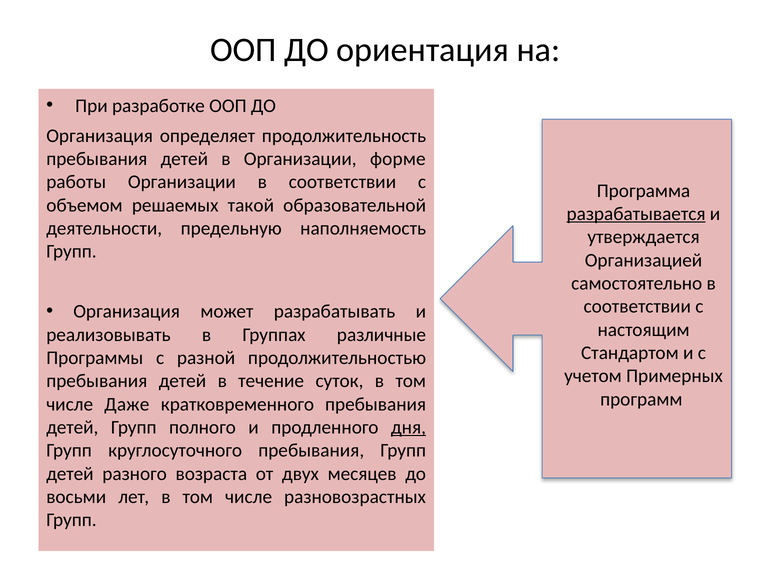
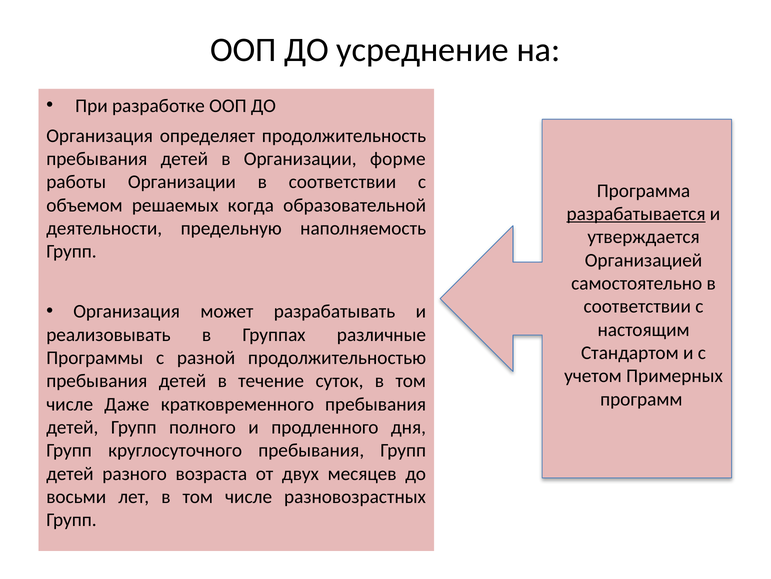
ориентация: ориентация -> усреднение (423, 50)
такой: такой -> когда (251, 205)
дня underline: present -> none (408, 427)
